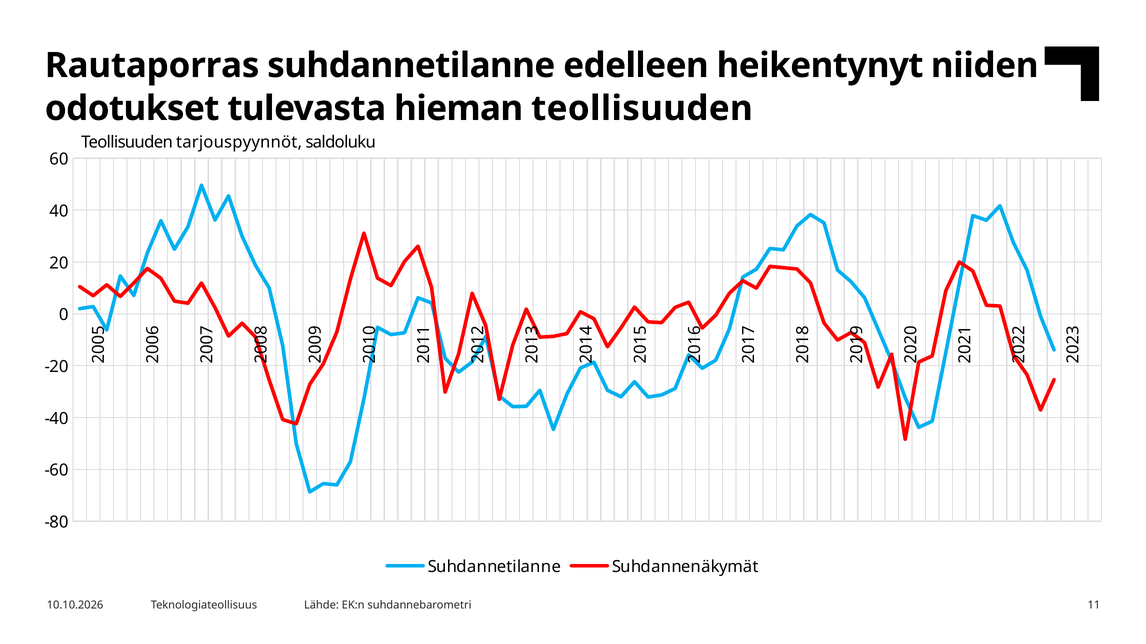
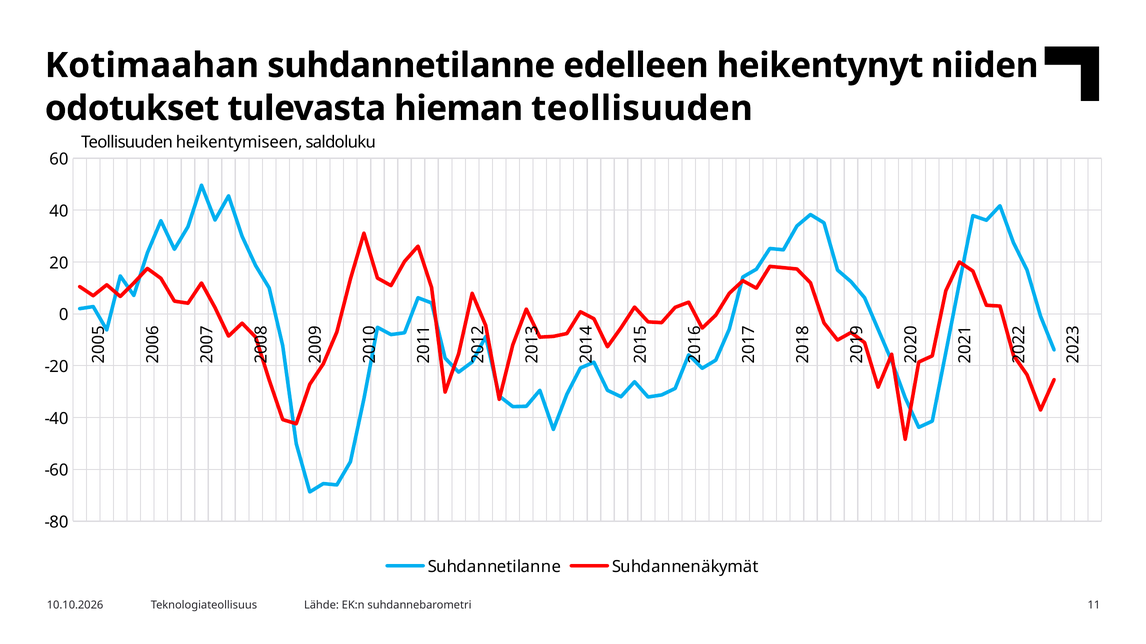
Rautaporras: Rautaporras -> Kotimaahan (152, 66)
tarjouspyynnöt: tarjouspyynnöt -> heikentymiseen (239, 143)
